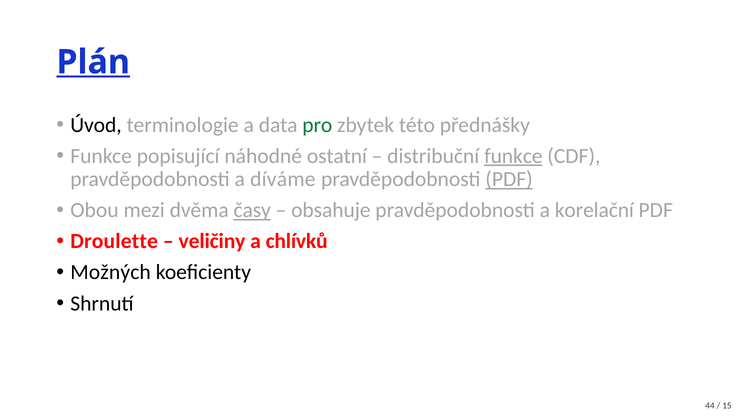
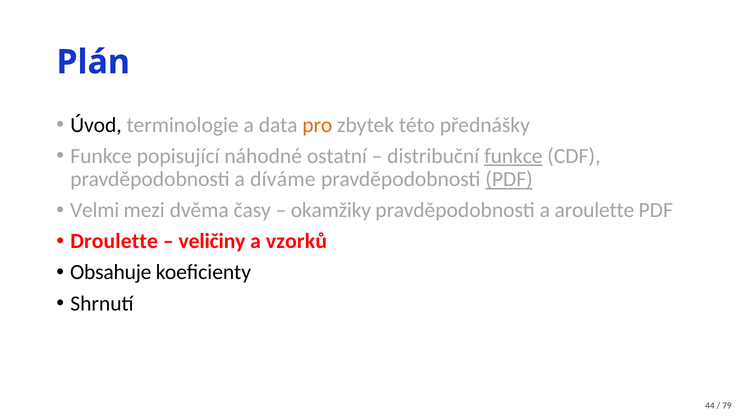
Plán underline: present -> none (93, 62)
pro colour: green -> orange (317, 125)
Obou: Obou -> Velmi (95, 210)
časy underline: present -> none (252, 210)
obsahuje: obsahuje -> okamžiky (331, 210)
korelační: korelační -> aroulette (594, 210)
chlívků: chlívků -> vzorků (296, 242)
Možných: Možných -> Obsahuje (111, 273)
15: 15 -> 79 (727, 406)
